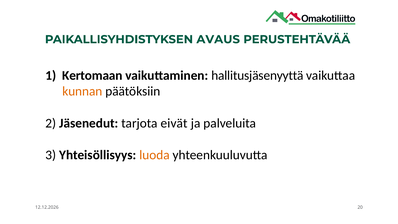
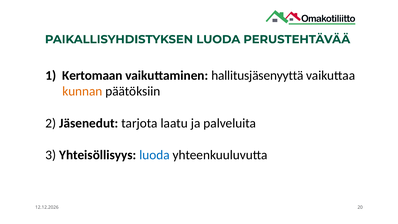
PAIKALLISYHDISTYKSEN AVAUS: AVAUS -> LUODA (218, 39)
eivät: eivät -> laatu (174, 123)
luoda colour: orange -> blue (155, 155)
